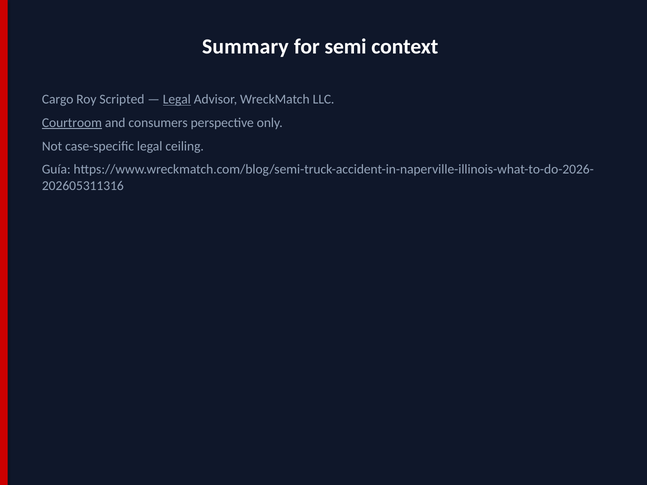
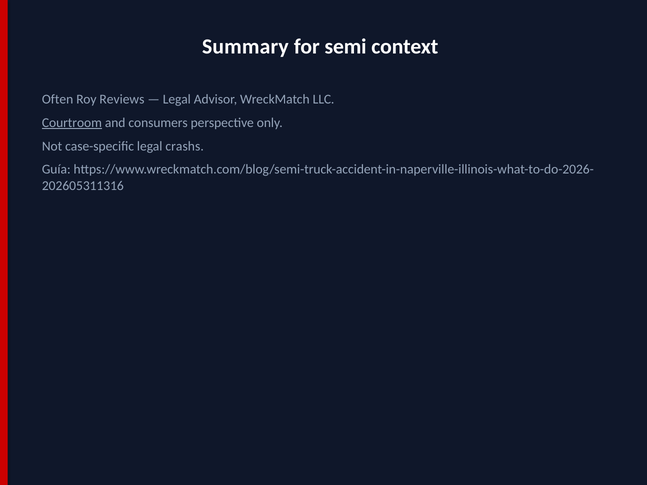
Cargo: Cargo -> Often (58, 100)
Scripted: Scripted -> Reviews (122, 100)
Legal underline: present -> none (177, 100)
ceiling: ceiling -> crashs (185, 146)
